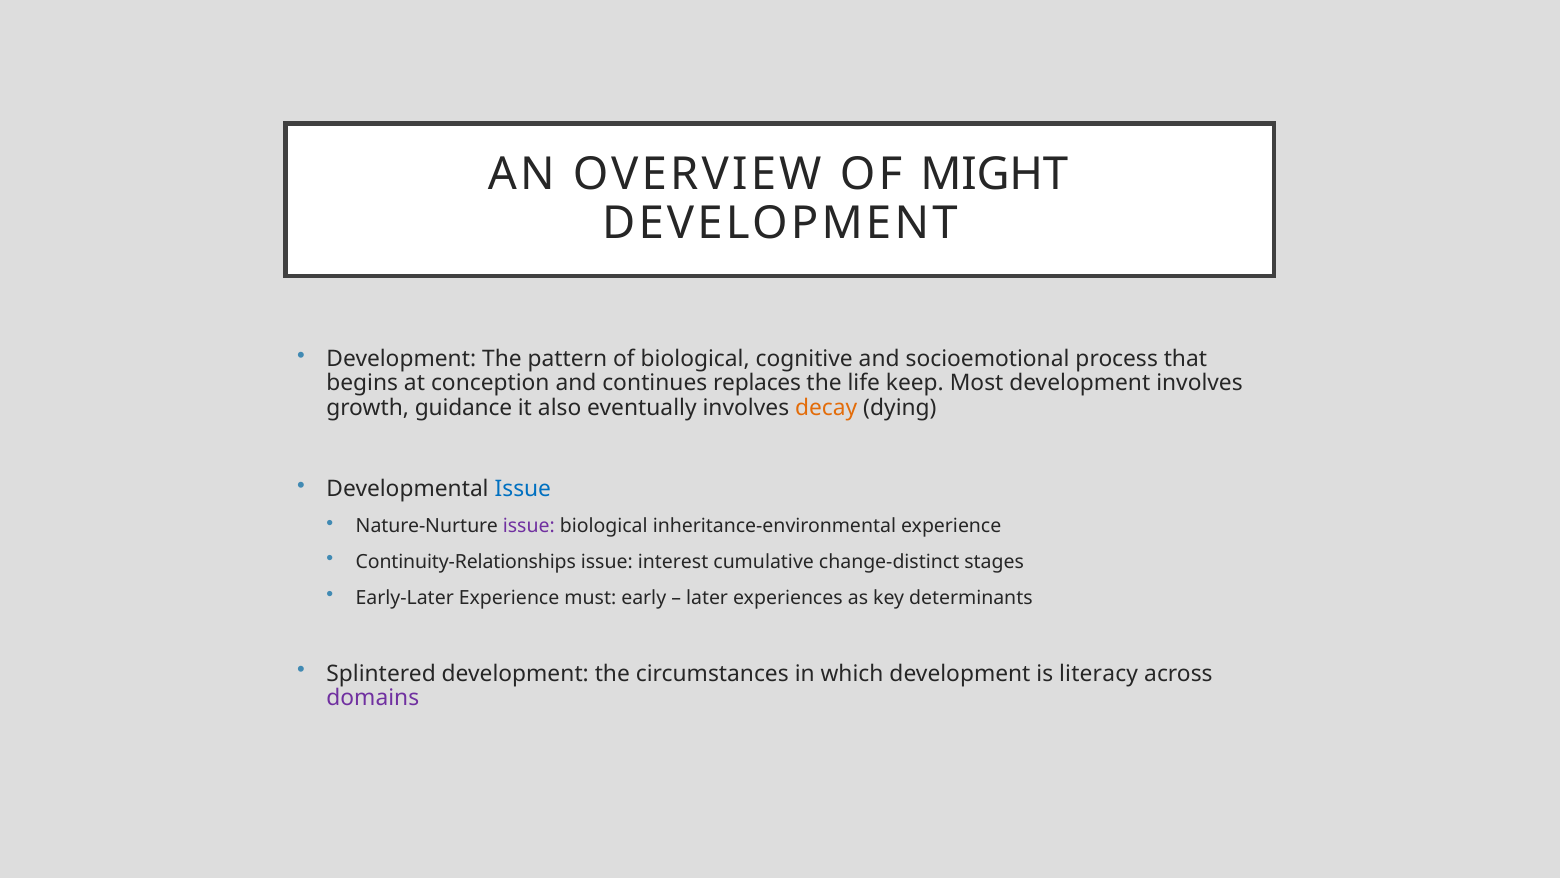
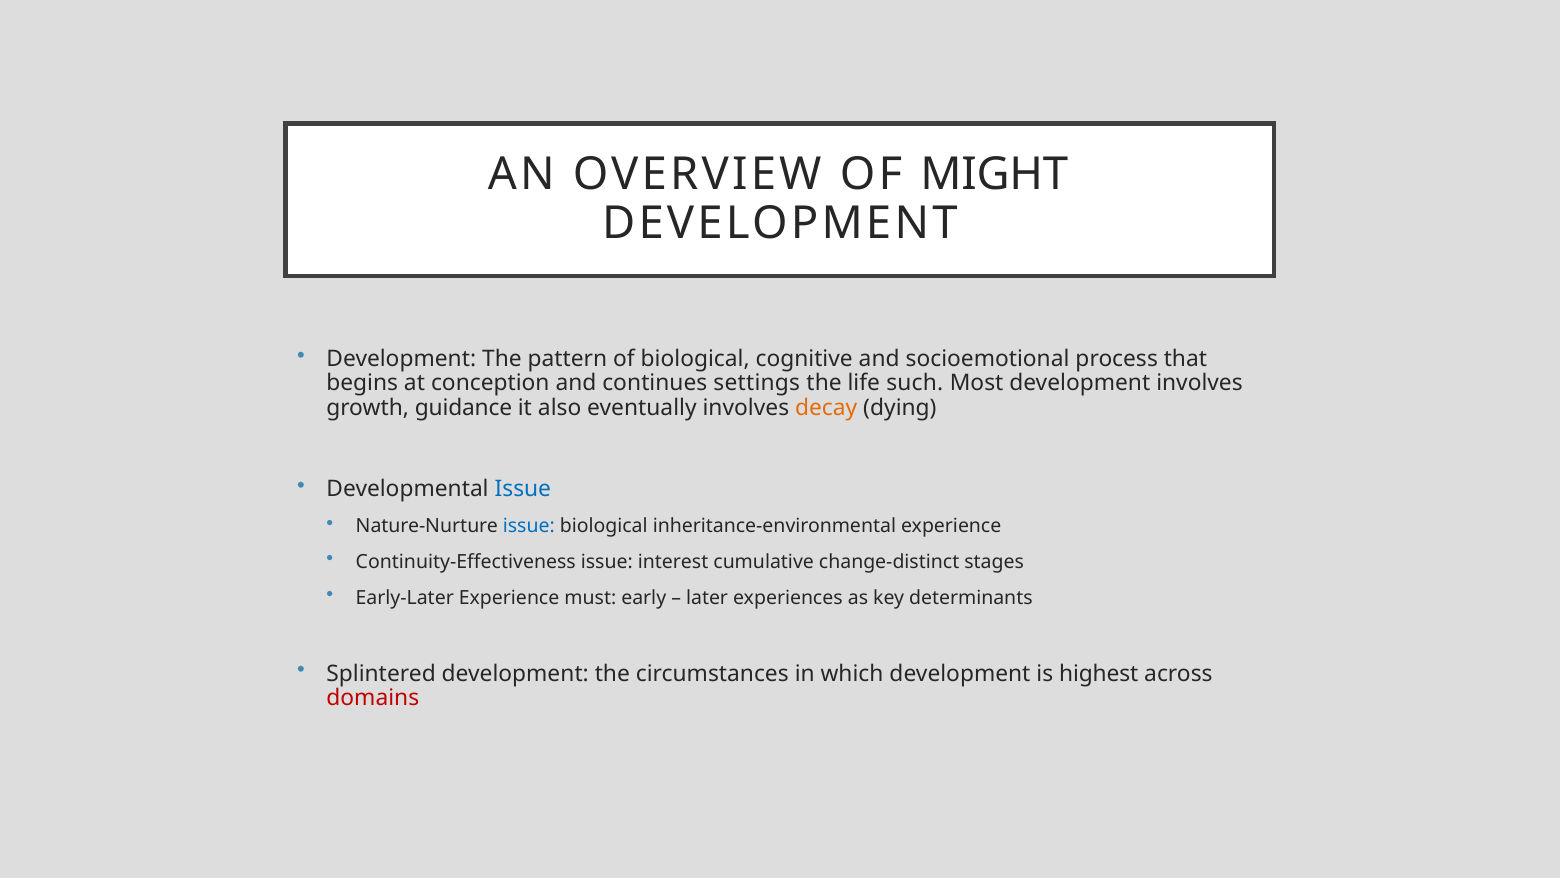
replaces: replaces -> settings (757, 383)
keep: keep -> such (915, 383)
issue colour: purple -> blue (529, 526)
Continuity-Relationships: Continuity-Relationships -> Continuity-Effectiveness (466, 562)
literacy: literacy -> highest (1099, 673)
domains colour: purple -> red (373, 698)
